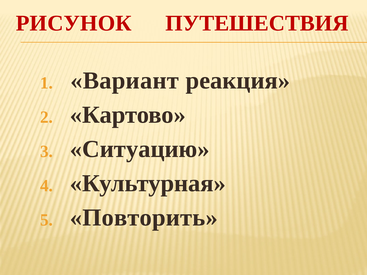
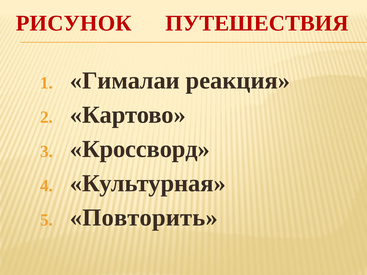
Вариант: Вариант -> Гималаи (125, 81)
Ситуацию: Ситуацию -> Кроссворд (140, 149)
